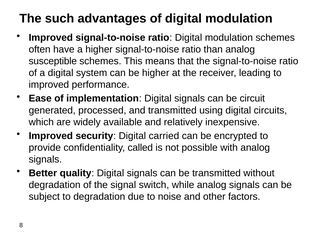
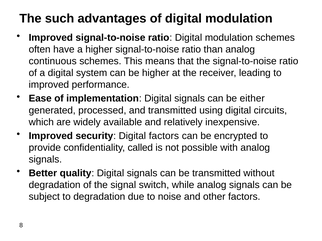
susceptible: susceptible -> continuous (53, 61)
circuit: circuit -> either (252, 99)
Digital carried: carried -> factors (164, 136)
